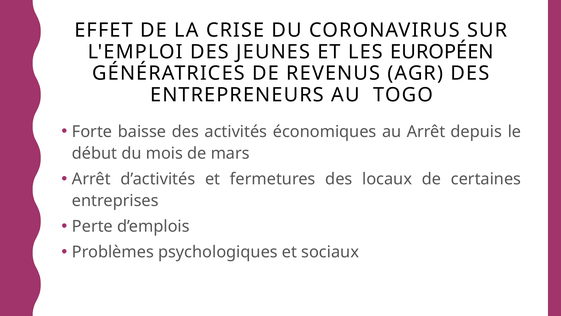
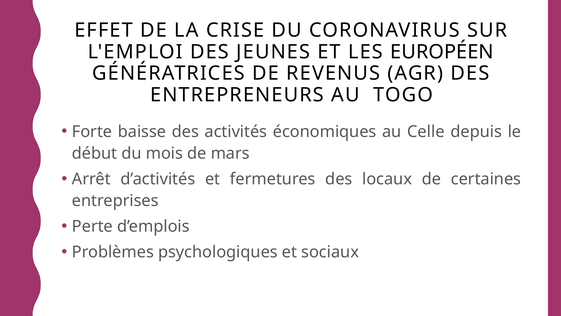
au Arrêt: Arrêt -> Celle (426, 132)
